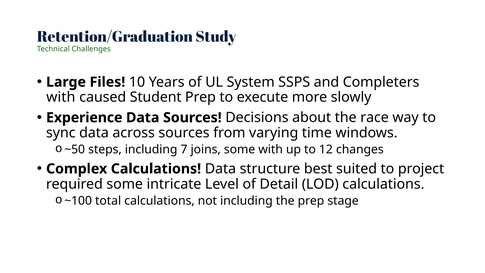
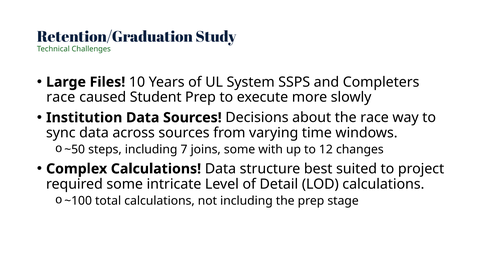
with: with -> race (61, 97)
Experience: Experience -> Institution (84, 118)
